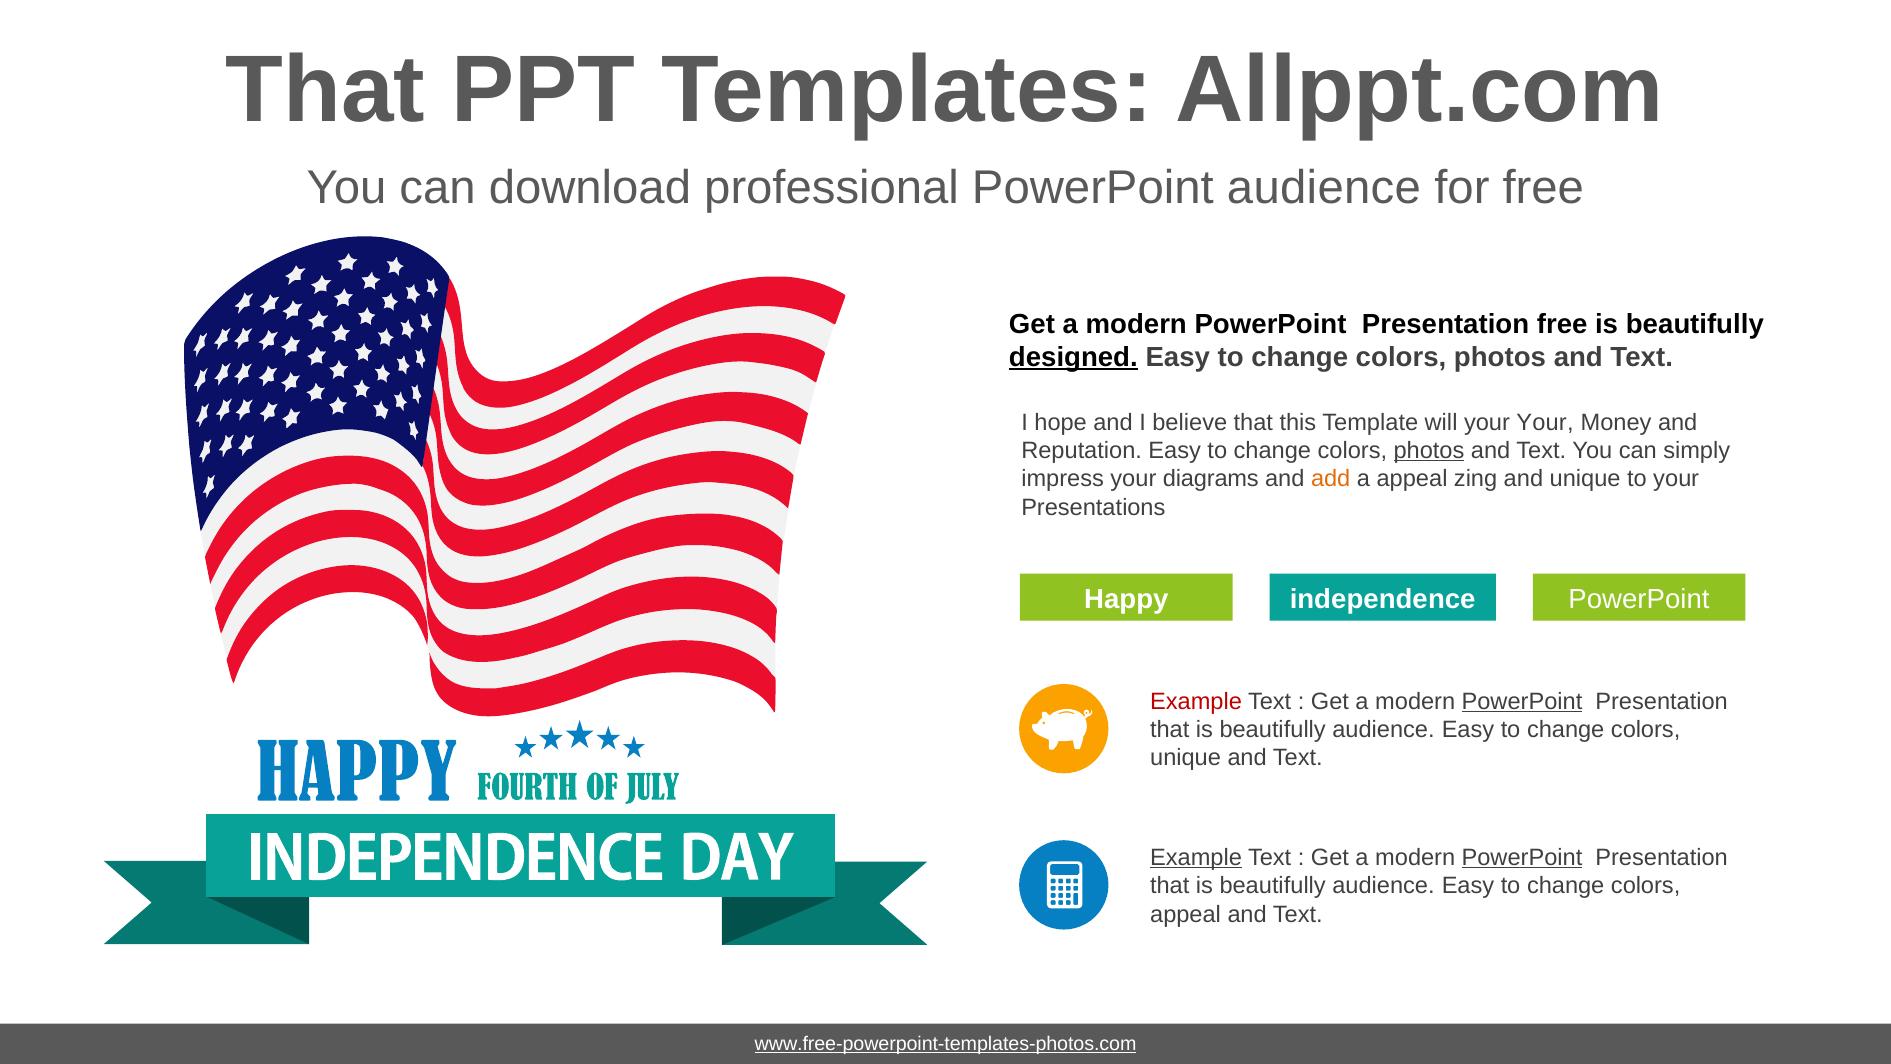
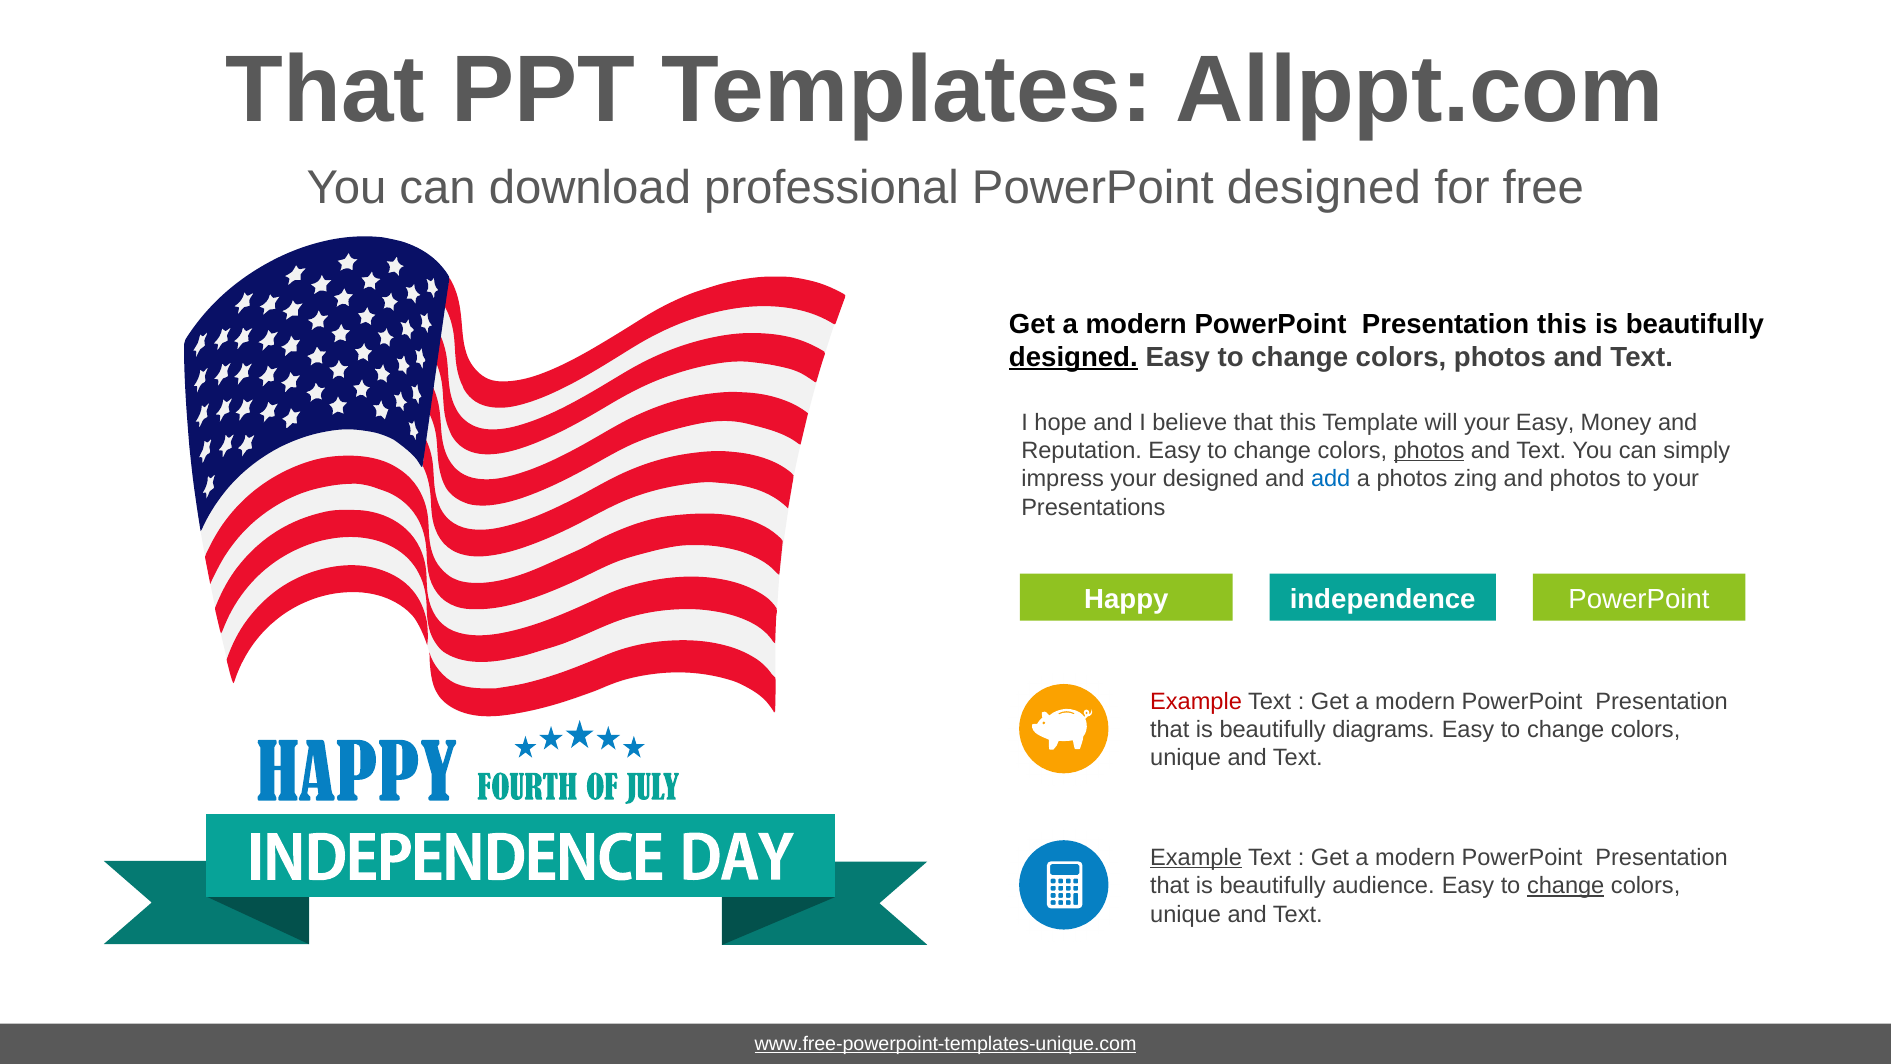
PowerPoint audience: audience -> designed (1324, 188)
Presentation free: free -> this (1562, 324)
your Your: Your -> Easy (1545, 422)
your diagrams: diagrams -> designed (1211, 479)
add colour: orange -> blue (1331, 479)
a appeal: appeal -> photos (1412, 479)
and unique: unique -> photos (1585, 479)
PowerPoint underline: present -> none (1522, 701)
audience: audience -> diagrams (1384, 729)
PowerPoint underline: present -> none (1522, 857)
change underline: none -> present (1566, 886)
appeal: appeal -> unique (1186, 914)
www.free-powerpoint-templates-photos.com: www.free-powerpoint-templates-photos.com -> www.free-powerpoint-templates-unique.com (946, 1044)
